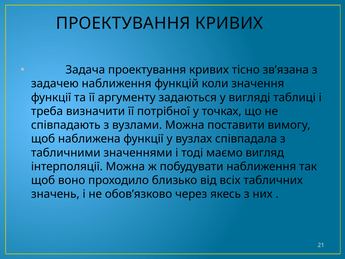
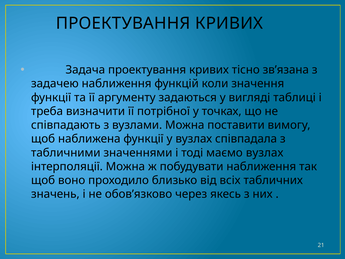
маємо вигляд: вигляд -> вузлах (265, 153)
